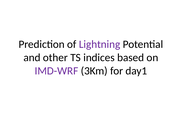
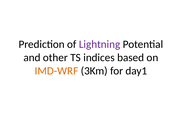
IMD-WRF colour: purple -> orange (56, 71)
